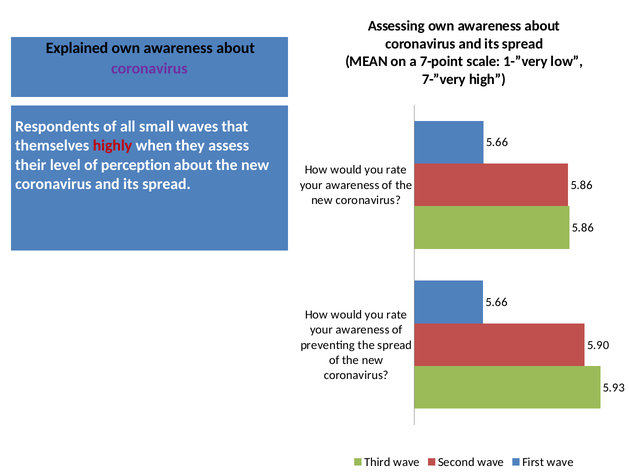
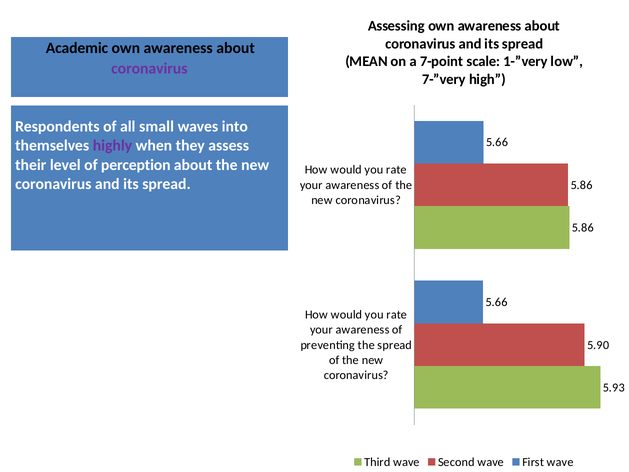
Explained: Explained -> Academic (77, 48)
that: that -> into (235, 126)
highly colour: red -> purple (112, 146)
